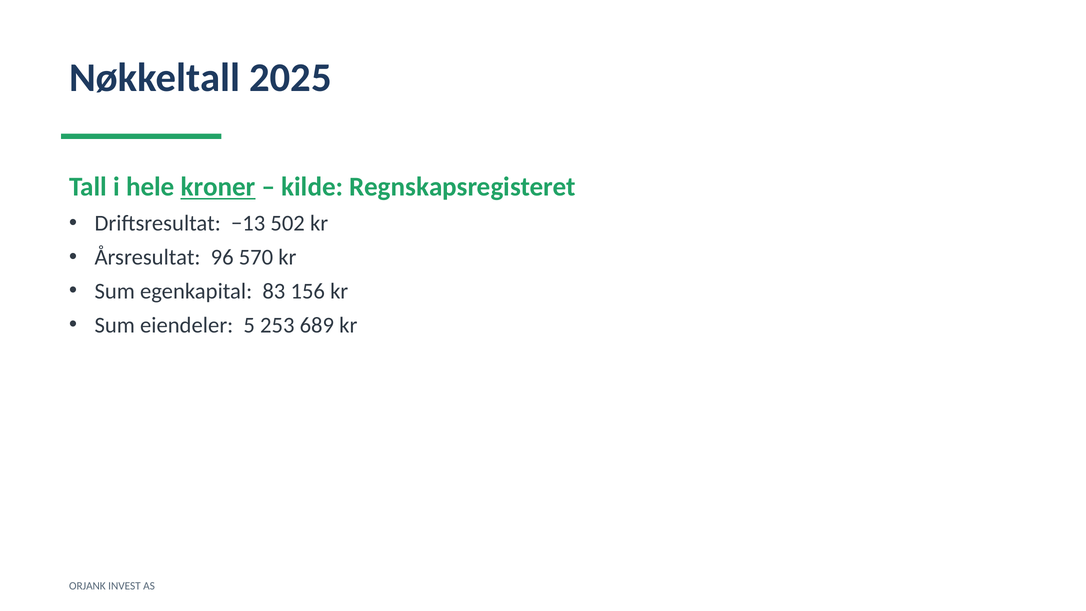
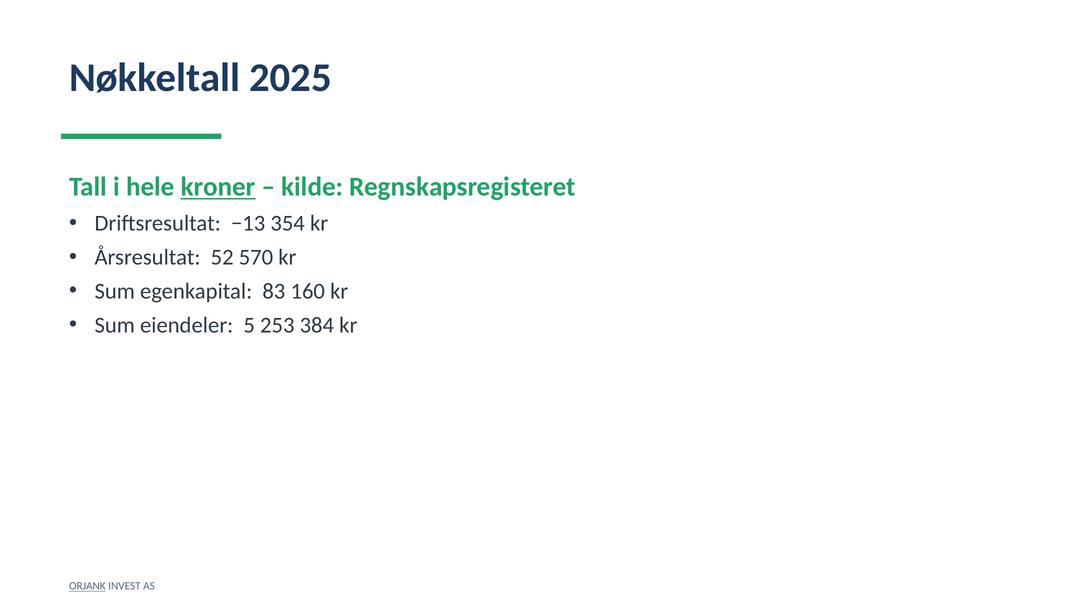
502: 502 -> 354 (288, 223)
96: 96 -> 52 (222, 257)
156: 156 -> 160 (308, 291)
689: 689 -> 384 (317, 325)
ORJANK underline: none -> present (87, 586)
